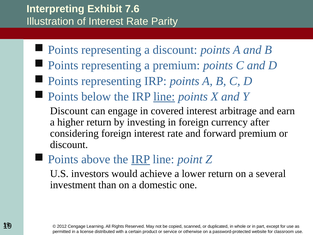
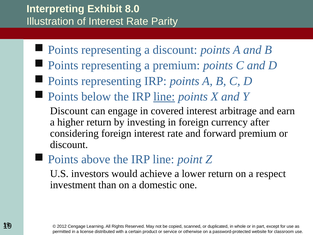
7.6: 7.6 -> 8.0 (132, 9)
IRP underline: present -> none (141, 159)
several: several -> respect (271, 174)
